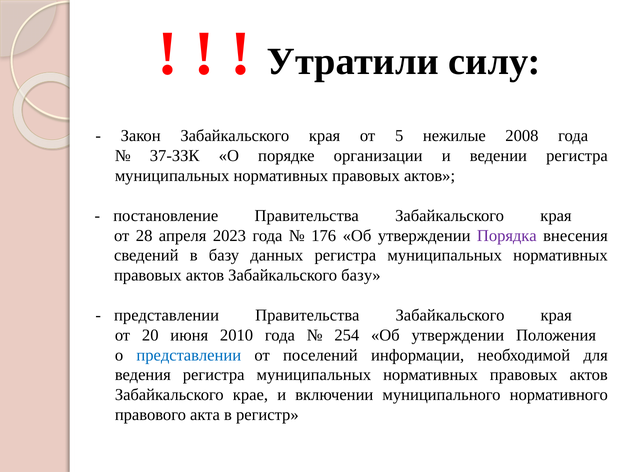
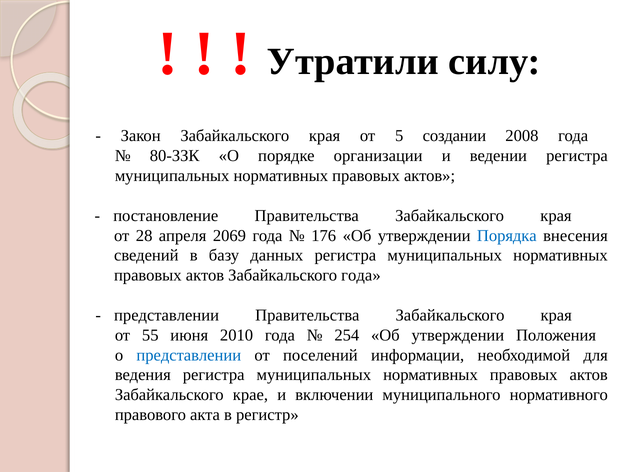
нежилые: нежилые -> создании (454, 136)
37-ЗЗК: 37-ЗЗК -> 80-ЗЗК (175, 156)
2023: 2023 -> 2069 (229, 235)
Порядка colour: purple -> blue (507, 235)
Забайкальского базу: базу -> года (361, 275)
20: 20 -> 55 (150, 335)
